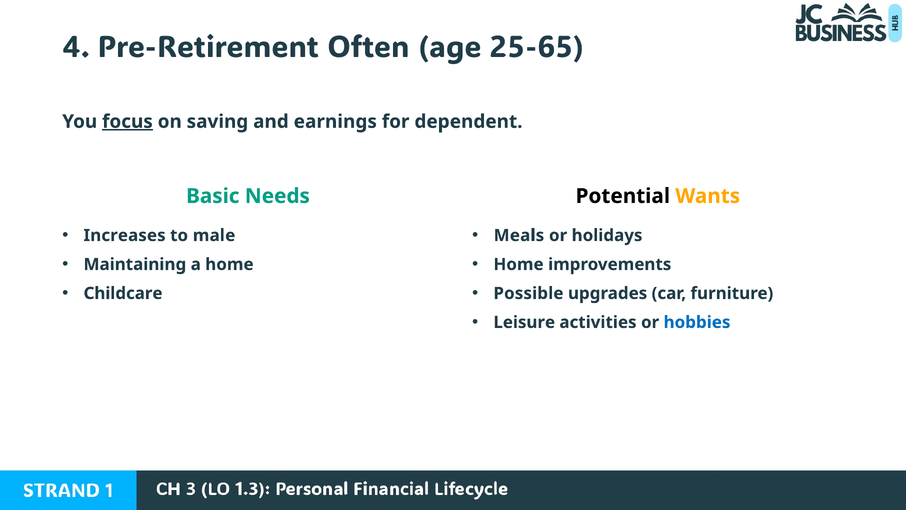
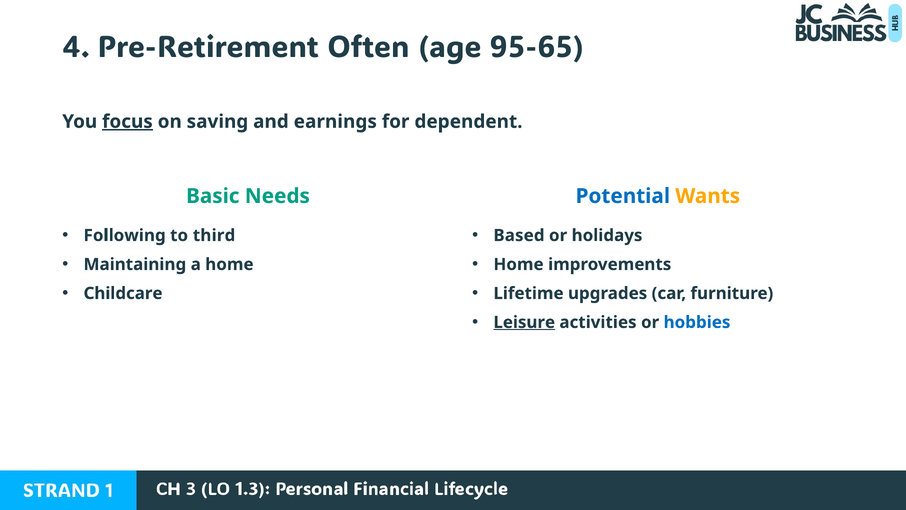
25-65: 25-65 -> 95-65 (537, 47)
Potential colour: black -> blue (623, 196)
Increases: Increases -> Following (125, 235)
male: male -> third (214, 235)
Meals: Meals -> Based (519, 235)
Possible: Possible -> Lifetime (528, 293)
Leisure underline: none -> present (524, 322)
